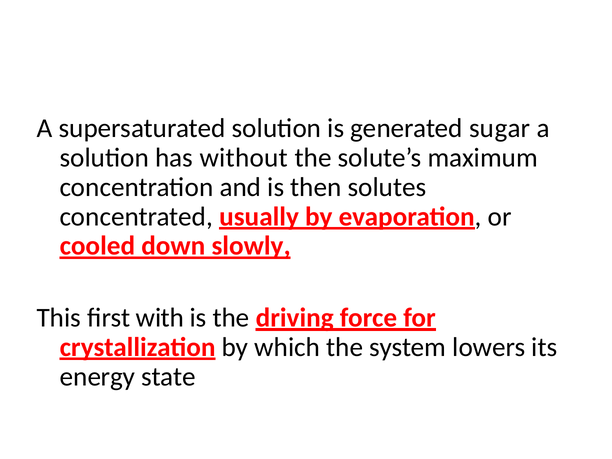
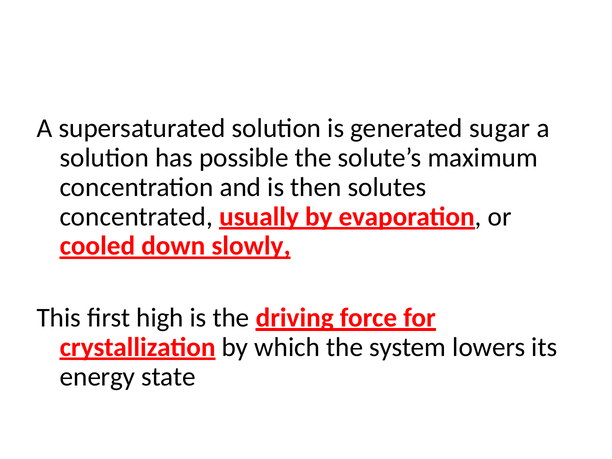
without: without -> possible (244, 158)
with: with -> high (160, 318)
